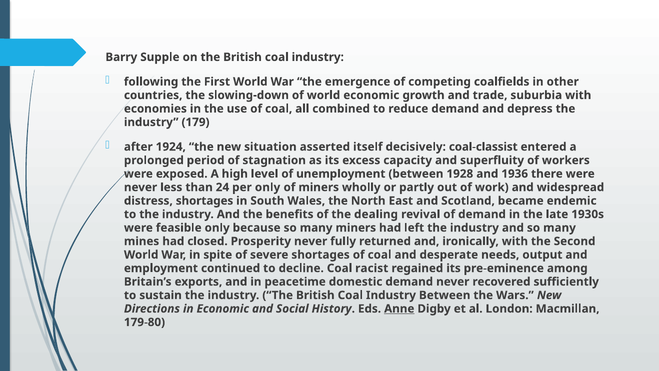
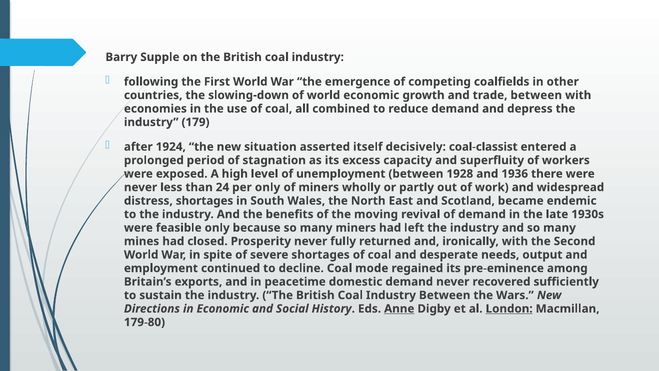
trade suburbia: suburbia -> between (536, 95)
dealing: dealing -> moving (376, 214)
racist: racist -> mode (372, 268)
London underline: none -> present (509, 308)
